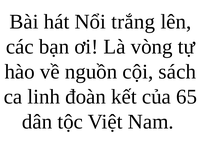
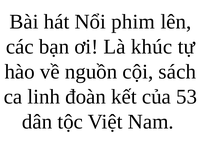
trắng: trắng -> phim (133, 22)
vòng: vòng -> khúc (152, 47)
65: 65 -> 53 (187, 97)
